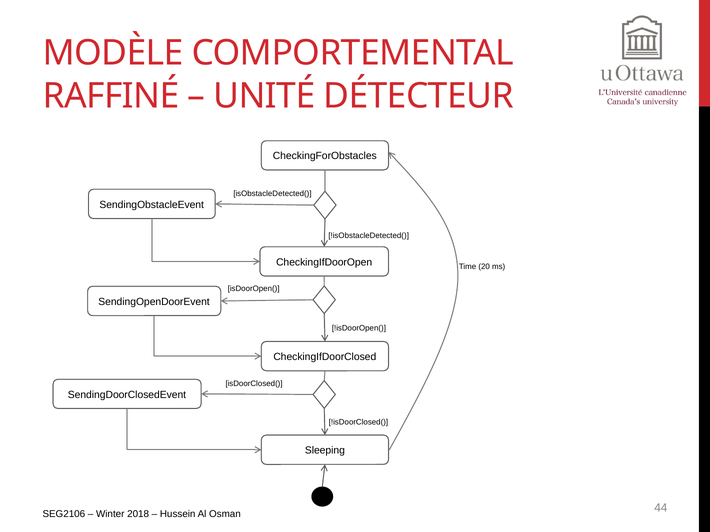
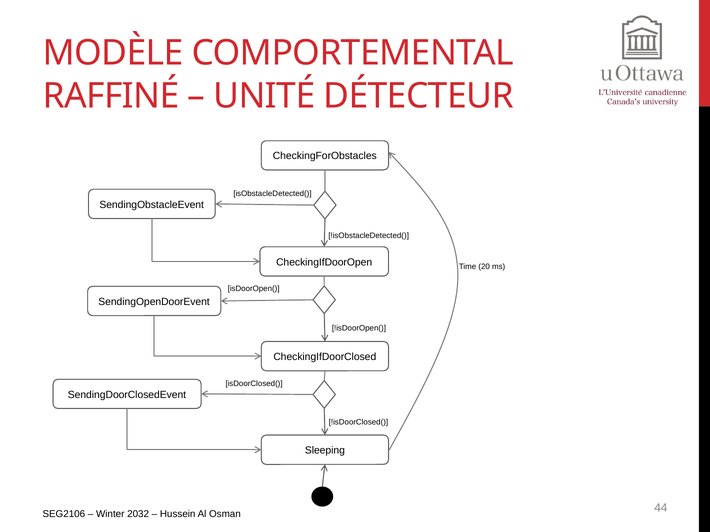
2018: 2018 -> 2032 (138, 514)
